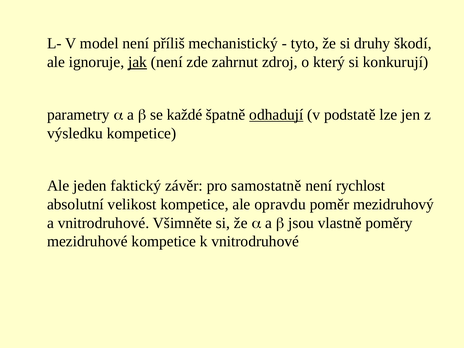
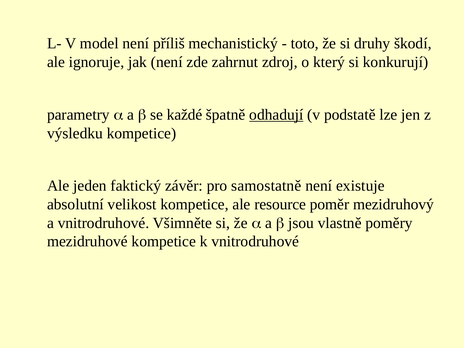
tyto: tyto -> toto (305, 44)
jak underline: present -> none (138, 62)
rychlost: rychlost -> existuje (360, 186)
opravdu: opravdu -> resource (280, 204)
